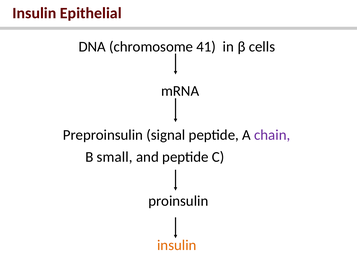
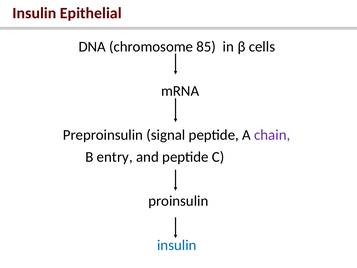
41: 41 -> 85 (206, 47)
small: small -> entry (115, 157)
insulin colour: orange -> blue (177, 245)
